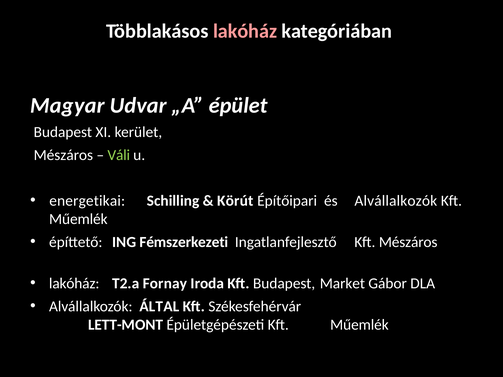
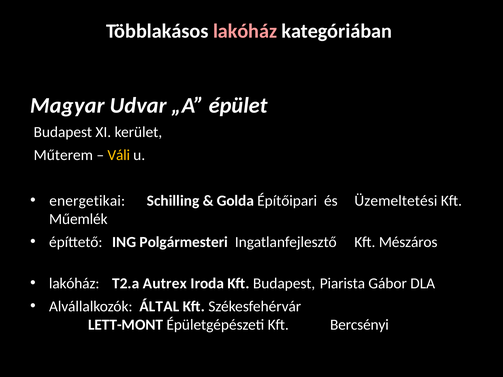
Mészáros: Mészáros -> Műterem (63, 155)
Váli colour: light green -> yellow (119, 155)
Körút: Körút -> Golda (235, 201)
és Alvállalkozók: Alvállalkozók -> Üzemeltetési (396, 201)
Fémszerkezeti: Fémszerkezeti -> Polgármesteri (184, 242)
Fornay: Fornay -> Autrex (165, 284)
Market: Market -> Piarista (342, 284)
Épületgépészeti Kft Műemlék: Műemlék -> Bercsényi (359, 325)
